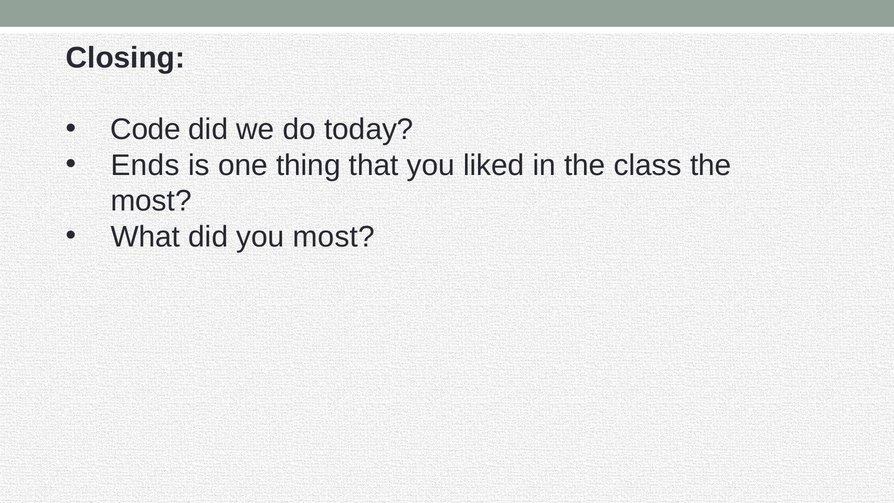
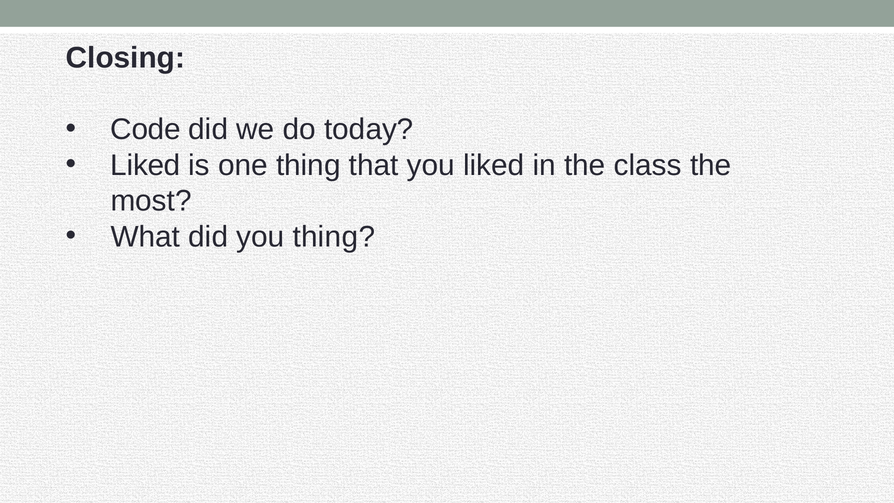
Ends: Ends -> Liked (145, 165)
you most: most -> thing (334, 237)
